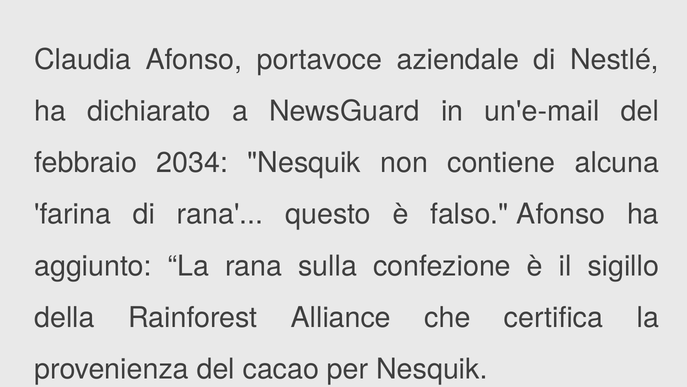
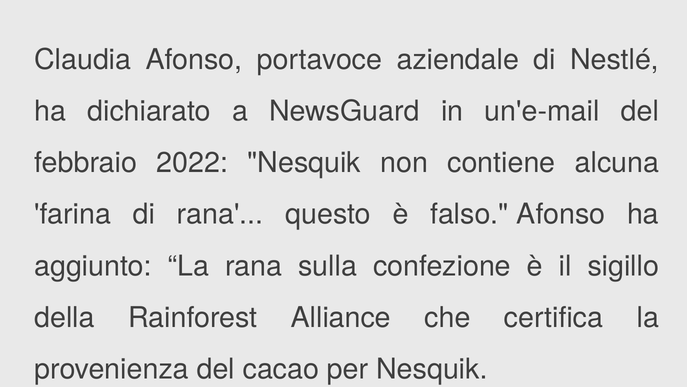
2034: 2034 -> 2022 (192, 163)
